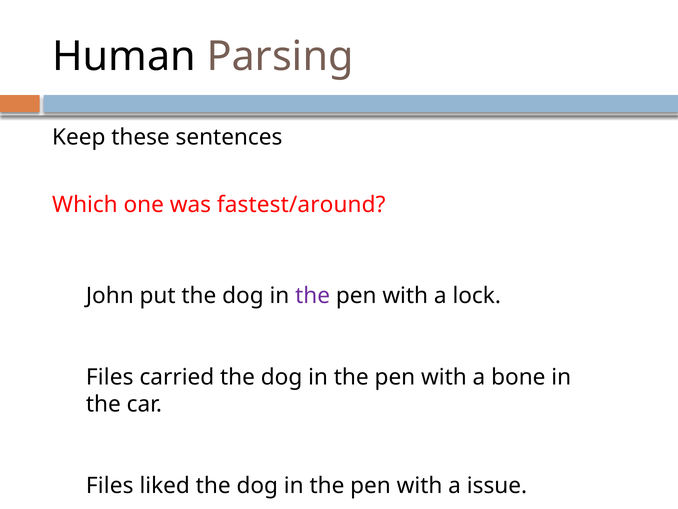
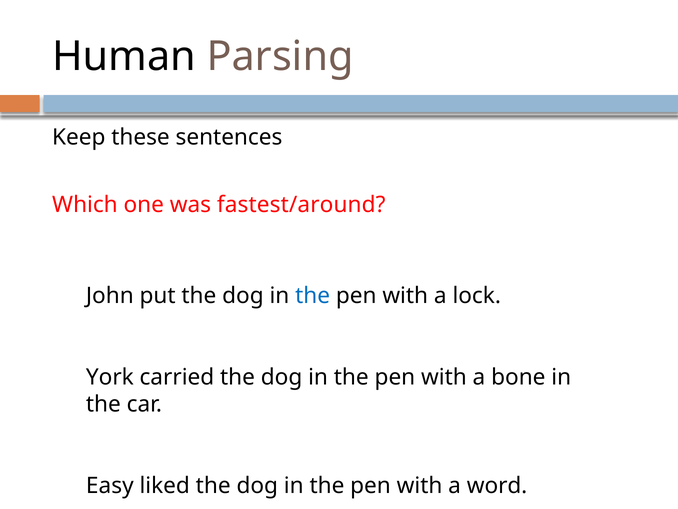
the colour: purple -> blue (313, 295)
Files: Files -> York (110, 377)
Files: Files -> Easy (110, 485)
issue: issue -> word (497, 485)
